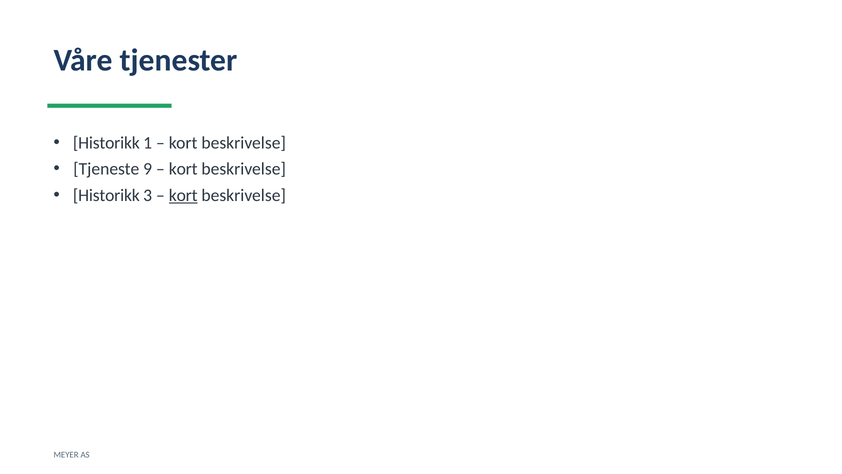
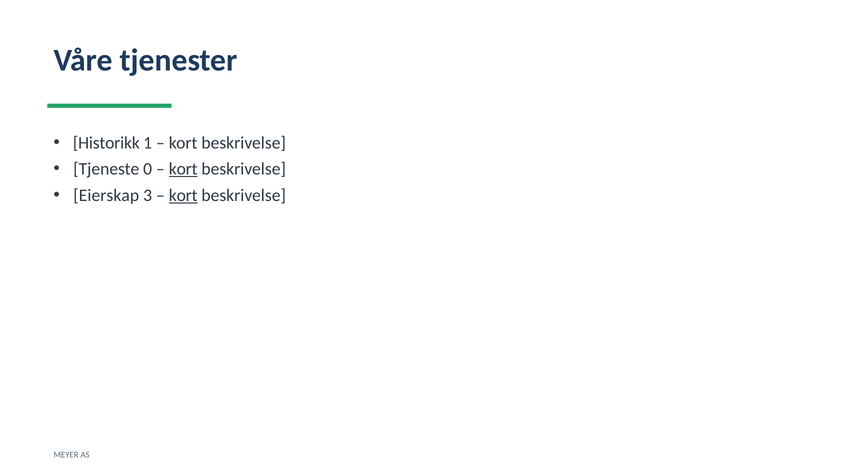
9: 9 -> 0 (148, 169)
kort underline: none -> present (183, 169)
Historikk: Historikk -> Eierskap (106, 195)
